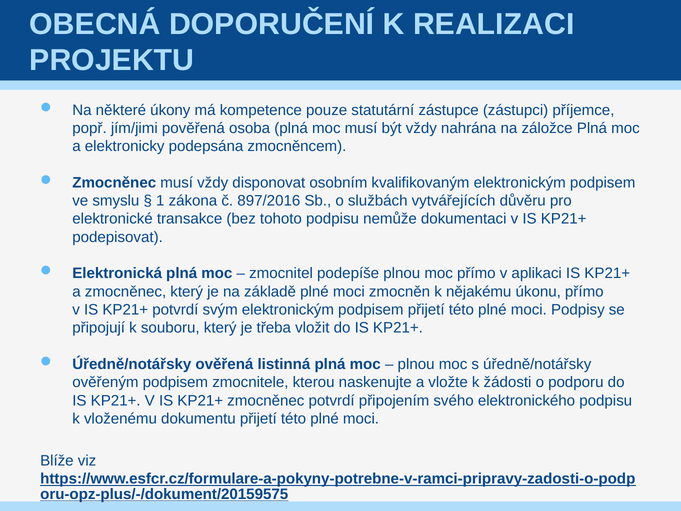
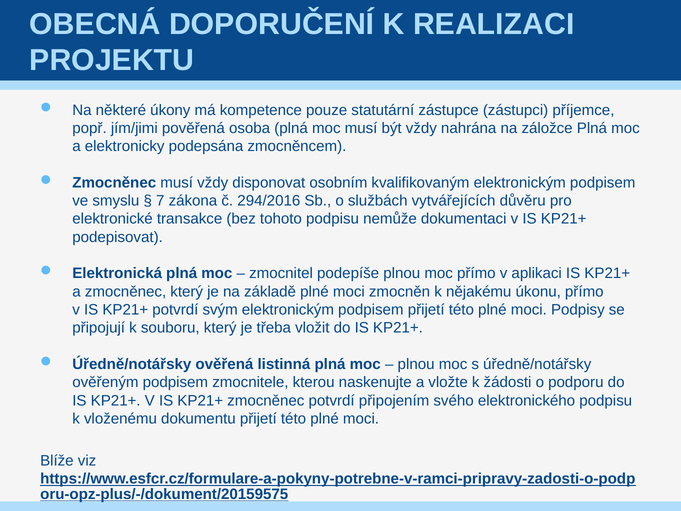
1: 1 -> 7 (160, 201)
897/2016: 897/2016 -> 294/2016 (269, 201)
